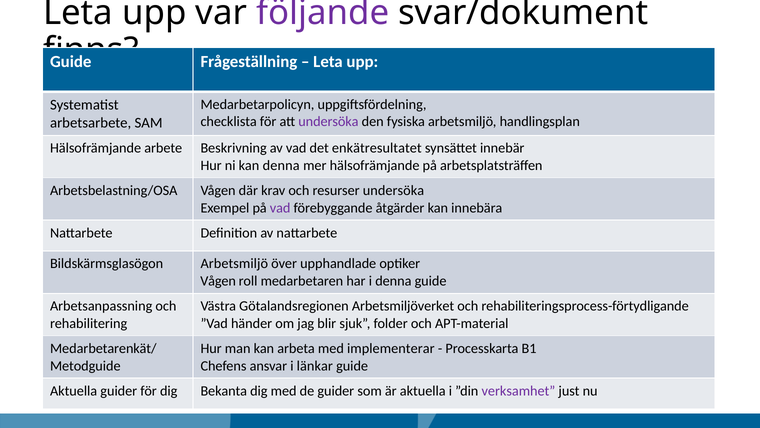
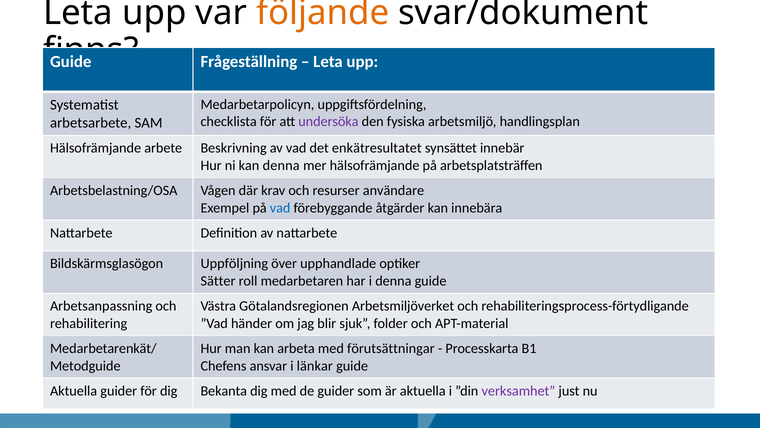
följande colour: purple -> orange (323, 13)
resurser undersöka: undersöka -> användare (393, 190)
vad colour: purple -> blue (280, 208)
Bildskärmsglasögon Arbetsmiljö: Arbetsmiljö -> Uppföljning (234, 263)
Vågen: Vågen -> Sätter (218, 281)
implementerar: implementerar -> förutsättningar (391, 348)
